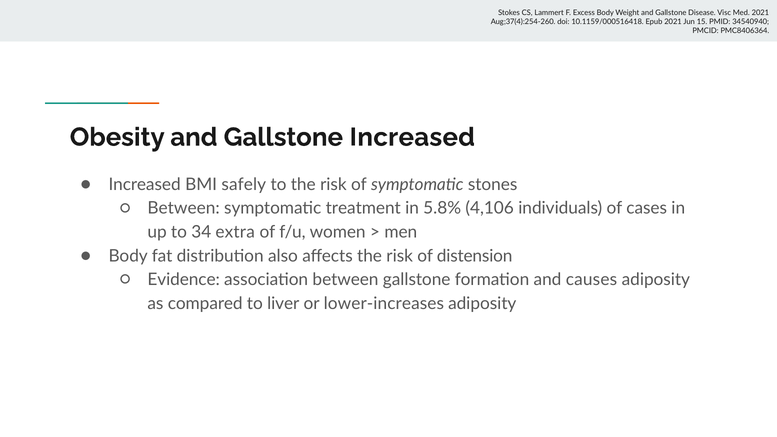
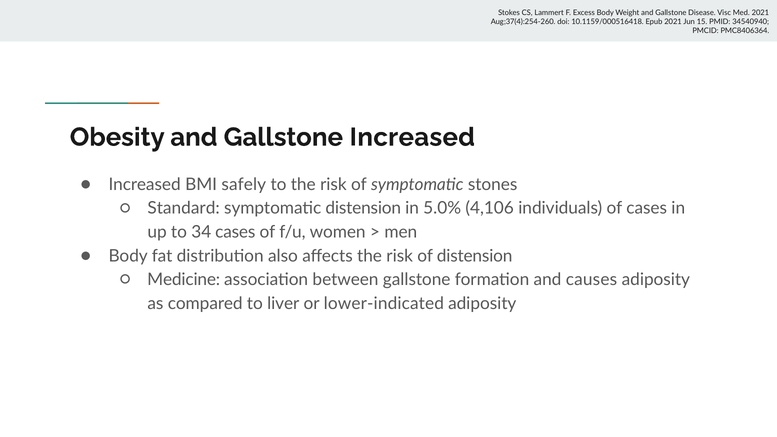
Between: Between -> Standard (184, 208)
symptomatic treatment: treatment -> distension (363, 208)
5.8%: 5.8% -> 5.0% (442, 208)
34 extra: extra -> cases (235, 232)
Evidence: Evidence -> Medicine (184, 280)
lower-increases: lower-increases -> lower-indicated (384, 303)
